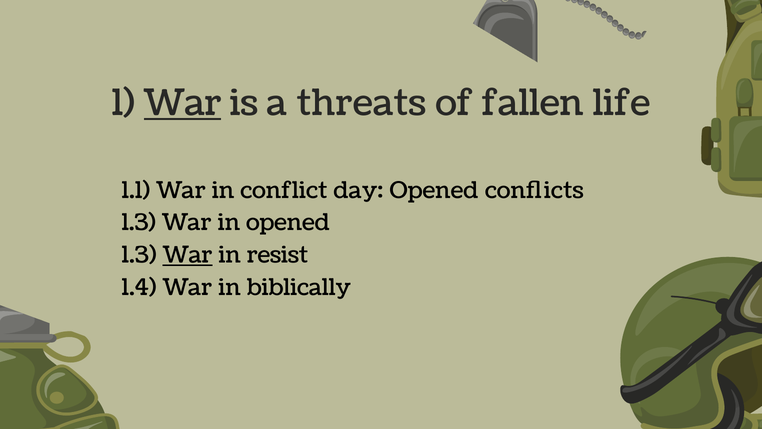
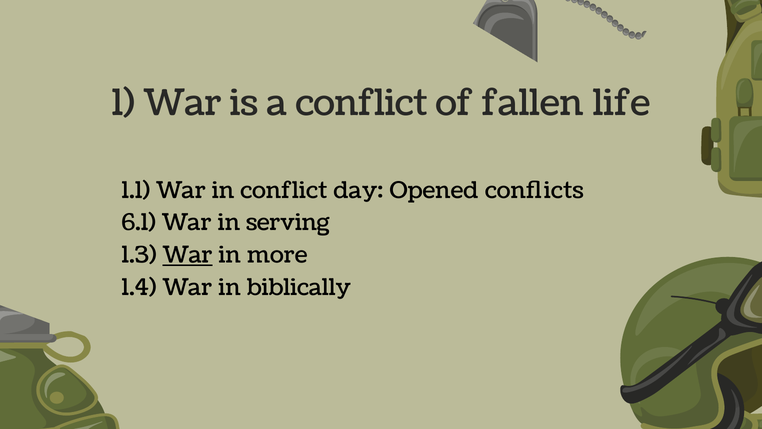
War underline: present -> none (183, 103)
a threats: threats -> conflict (362, 103)
1.3: 1.3 -> 6.1 (139, 223)
in opened: opened -> serving (288, 223)
resist: resist -> more (277, 255)
